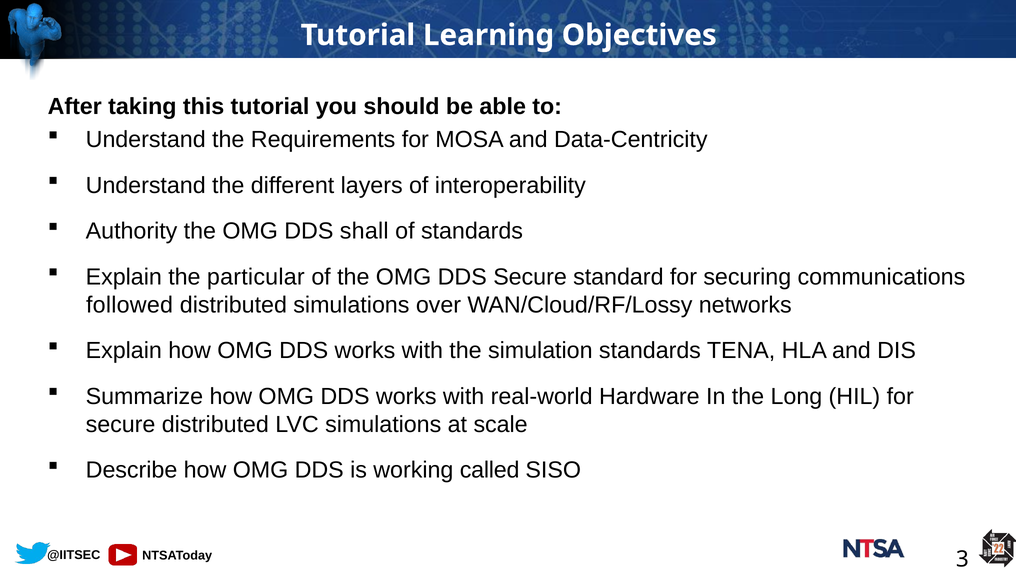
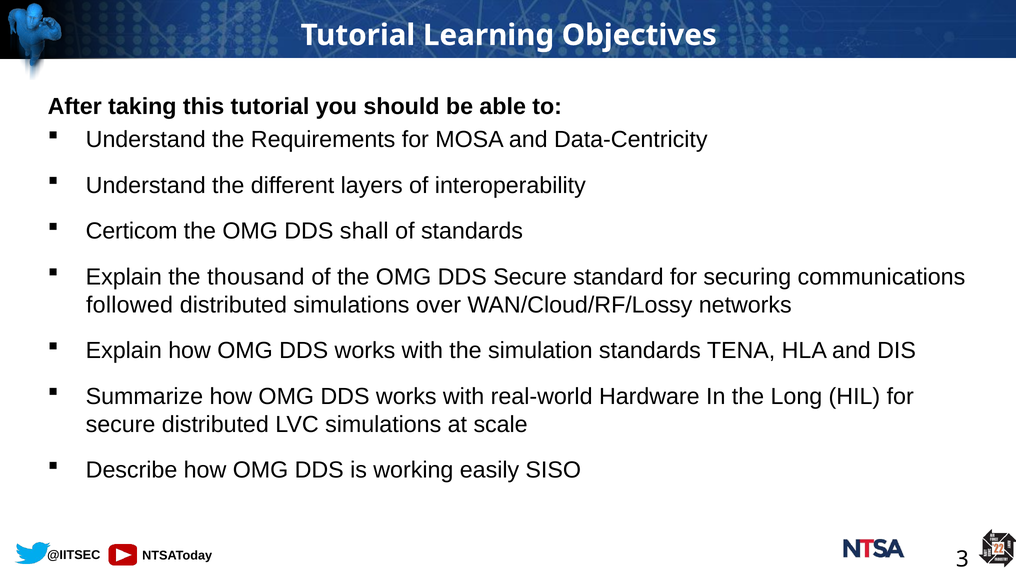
Authority: Authority -> Certicom (132, 231)
particular: particular -> thousand (256, 277)
called: called -> easily (490, 470)
